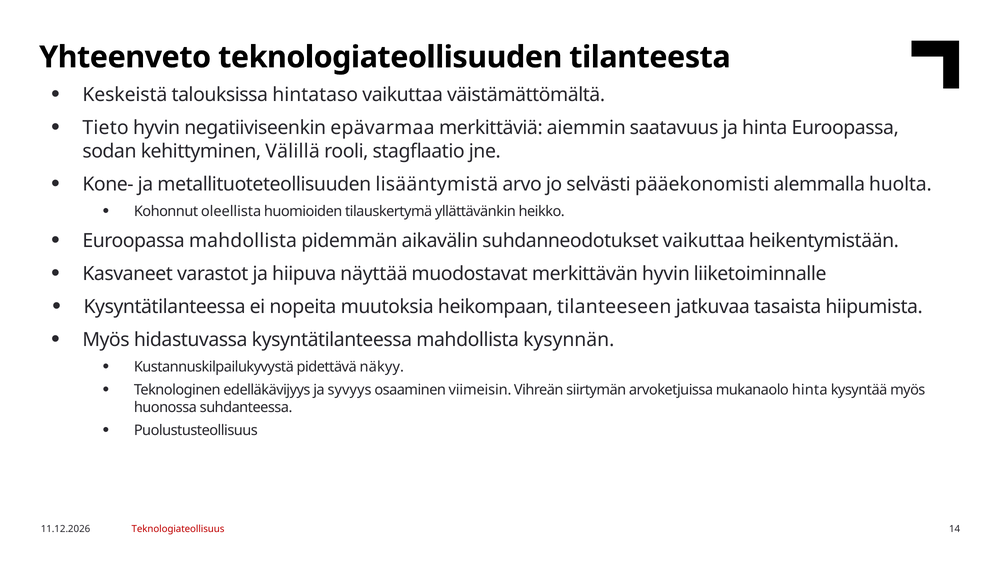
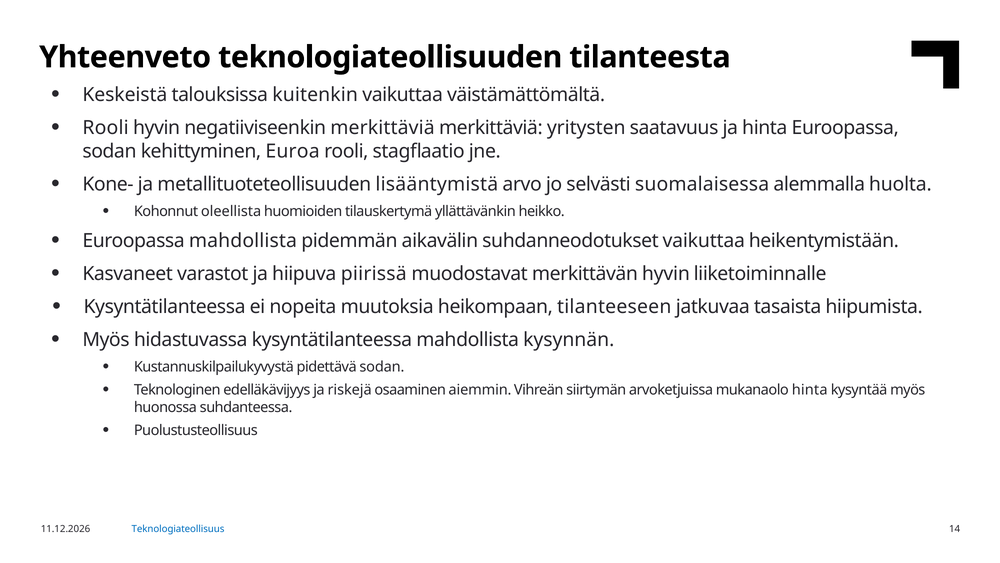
hintataso: hintataso -> kuitenkin (315, 95)
Tieto: Tieto -> Rooli (106, 128)
negatiiviseenkin epävarmaa: epävarmaa -> merkittäviä (383, 128)
aiemmin: aiemmin -> yritysten (586, 128)
Välillä: Välillä -> Euroa (293, 151)
pääekonomisti: pääekonomisti -> suomalaisessa (702, 184)
näyttää: näyttää -> piirissä (374, 273)
pidettävä näkyy: näkyy -> sodan (382, 367)
syvyys: syvyys -> riskejä (350, 390)
viimeisin: viimeisin -> aiemmin (480, 390)
Teknologiateollisuus colour: red -> blue (178, 529)
